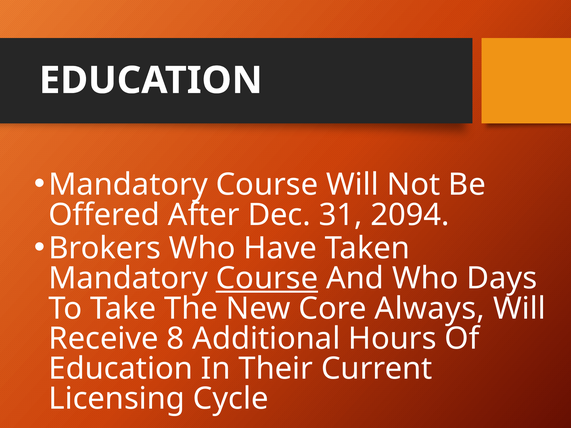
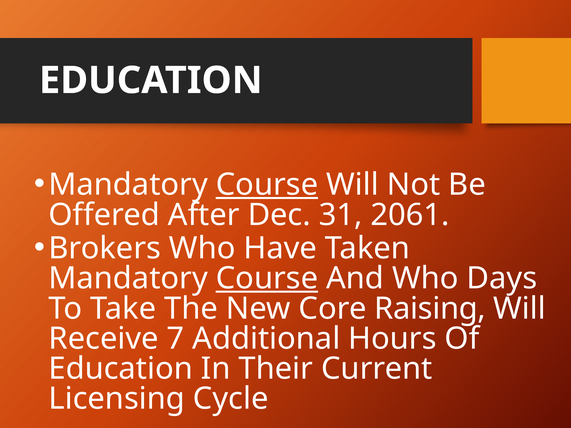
Course underline: none -> present (267, 185)
2094: 2094 -> 2061 (410, 215)
Always: Always -> Raising (430, 309)
8: 8 -> 7 (175, 339)
